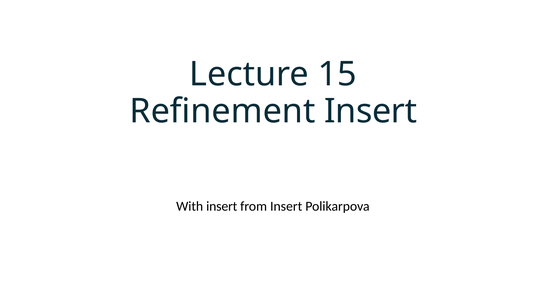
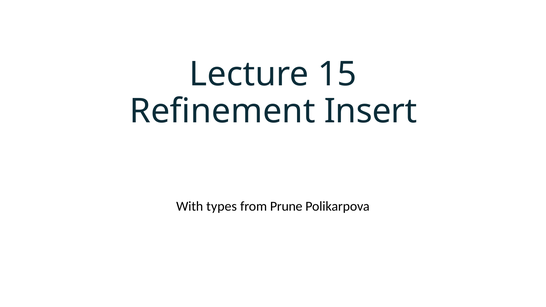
With insert: insert -> types (222, 206)
from Insert: Insert -> Prune (286, 206)
